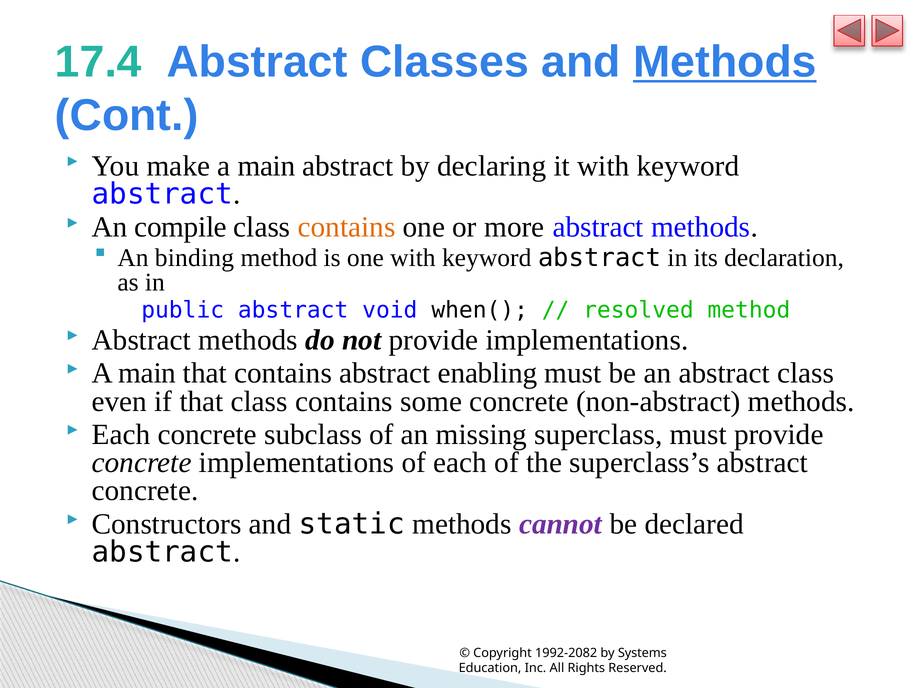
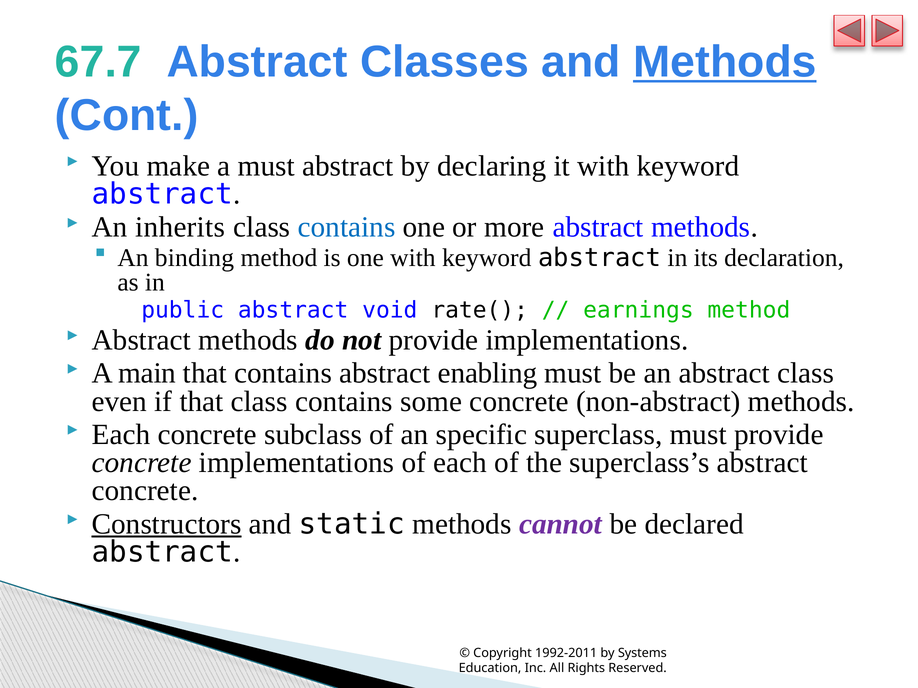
17.4: 17.4 -> 67.7 (98, 62)
make a main: main -> must (266, 166)
compile: compile -> inherits (180, 227)
contains colour: orange -> blue (347, 227)
when(: when( -> rate( (480, 310)
resolved: resolved -> earnings (638, 310)
missing: missing -> specific (482, 435)
Constructors underline: none -> present (167, 524)
1992-2082: 1992-2082 -> 1992-2011 (566, 653)
